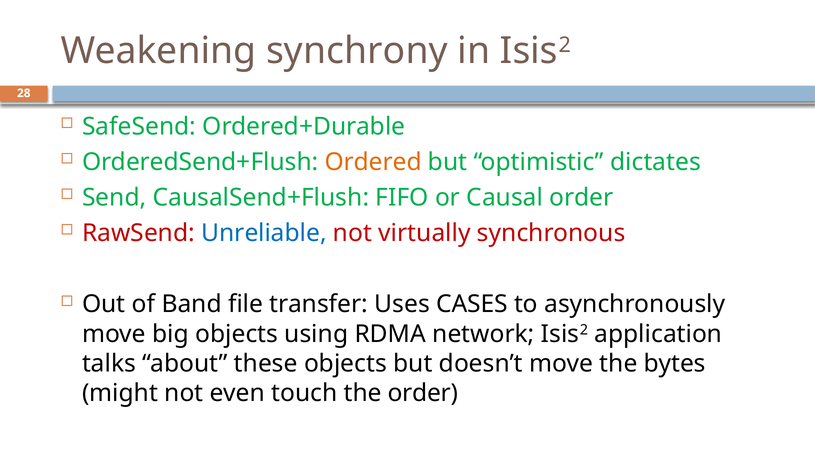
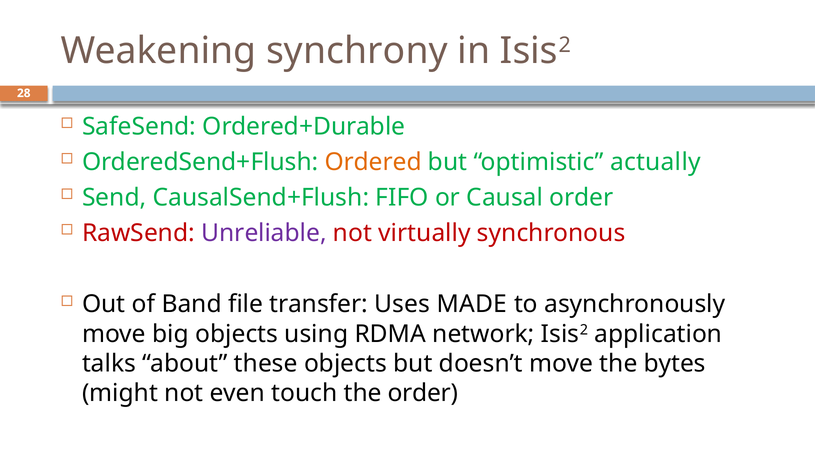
dictates: dictates -> actually (655, 162)
Unreliable colour: blue -> purple (264, 233)
CASES: CASES -> MADE (472, 304)
